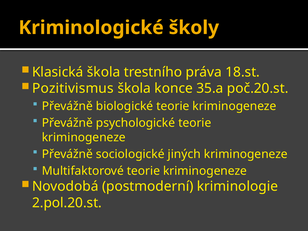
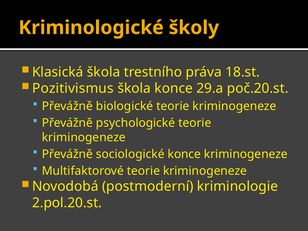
35.a: 35.a -> 29.a (210, 88)
sociologické jiných: jiných -> konce (184, 154)
